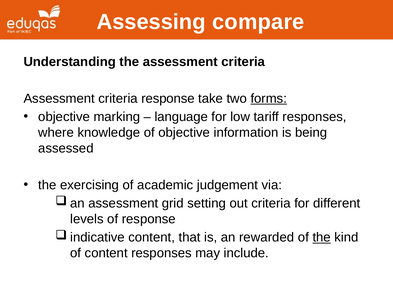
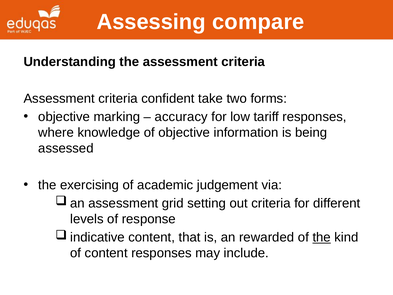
criteria response: response -> confident (168, 98)
forms underline: present -> none (269, 98)
language: language -> accuracy (181, 117)
